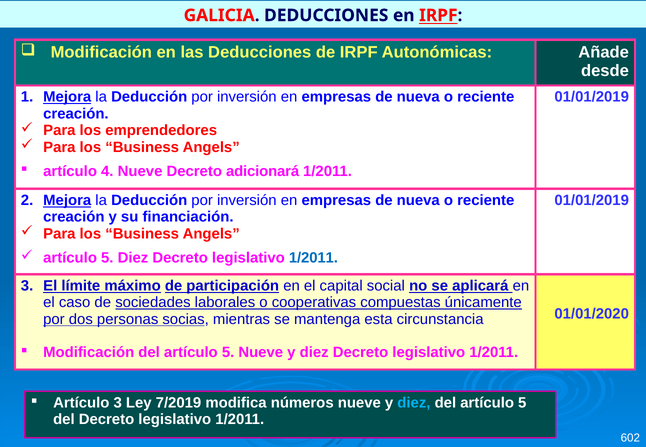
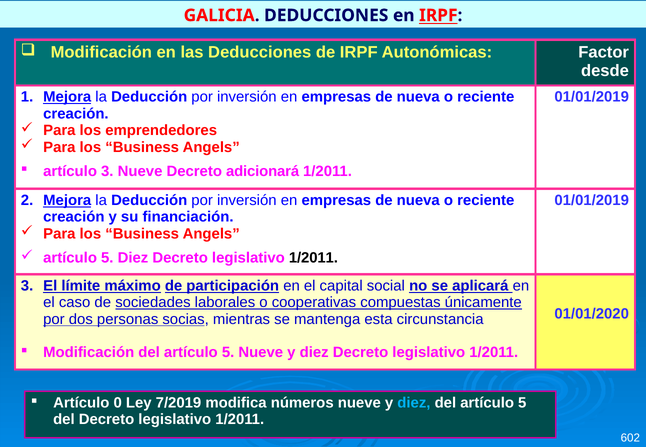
Añade: Añade -> Factor (604, 52)
artículo 4: 4 -> 3 (107, 171)
1/2011 colour: blue -> black (313, 258)
Artículo 3: 3 -> 0 (118, 403)
